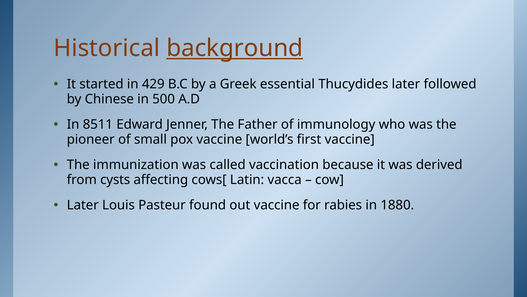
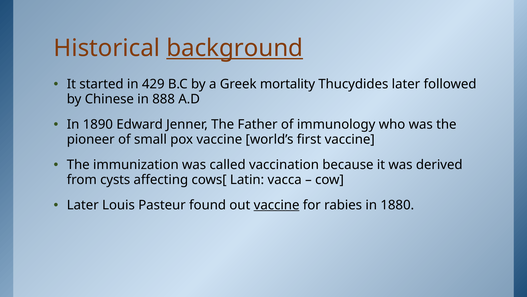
essential: essential -> mortality (287, 84)
500: 500 -> 888 (164, 99)
8511: 8511 -> 1890 (98, 124)
vaccine underline: none -> present (277, 205)
